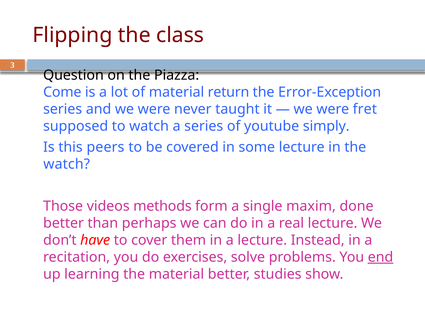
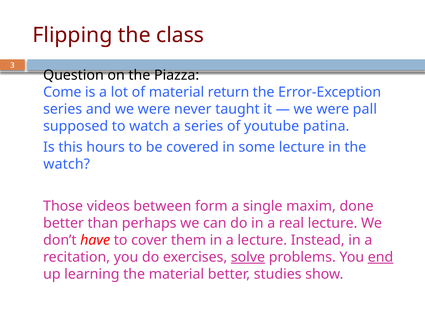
fret: fret -> pall (365, 109)
simply: simply -> patina (326, 126)
peers: peers -> hours (106, 147)
methods: methods -> between (162, 207)
solve underline: none -> present (248, 258)
